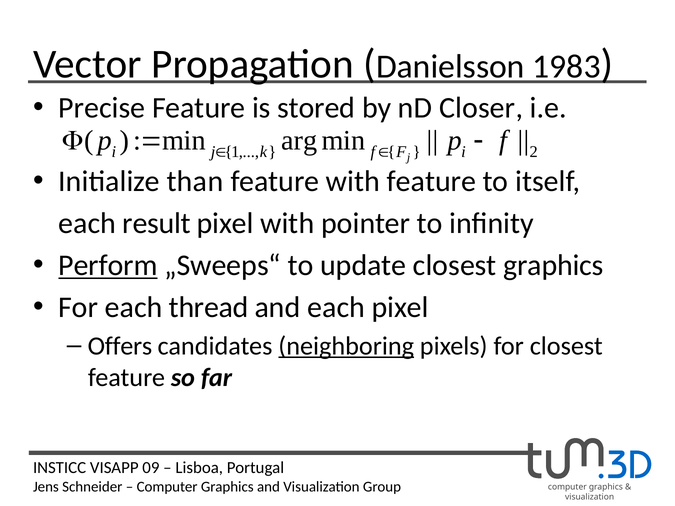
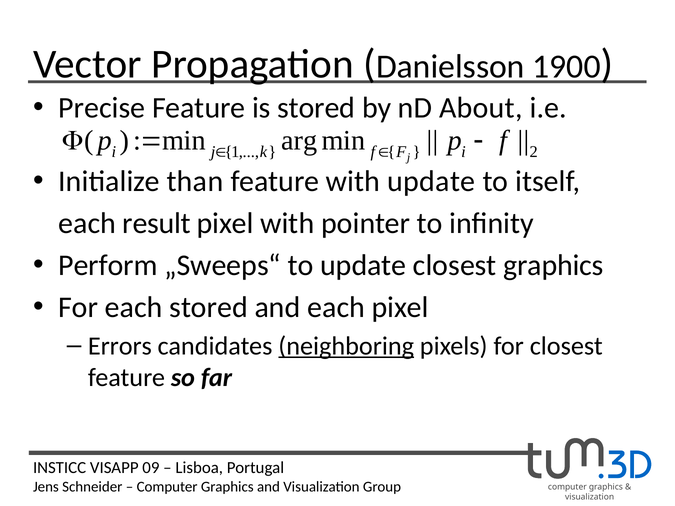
1983: 1983 -> 1900 (566, 67)
Closer: Closer -> About (481, 108)
with feature: feature -> update (431, 181)
Perform underline: present -> none (108, 265)
each thread: thread -> stored (209, 308)
Offers: Offers -> Errors (120, 346)
